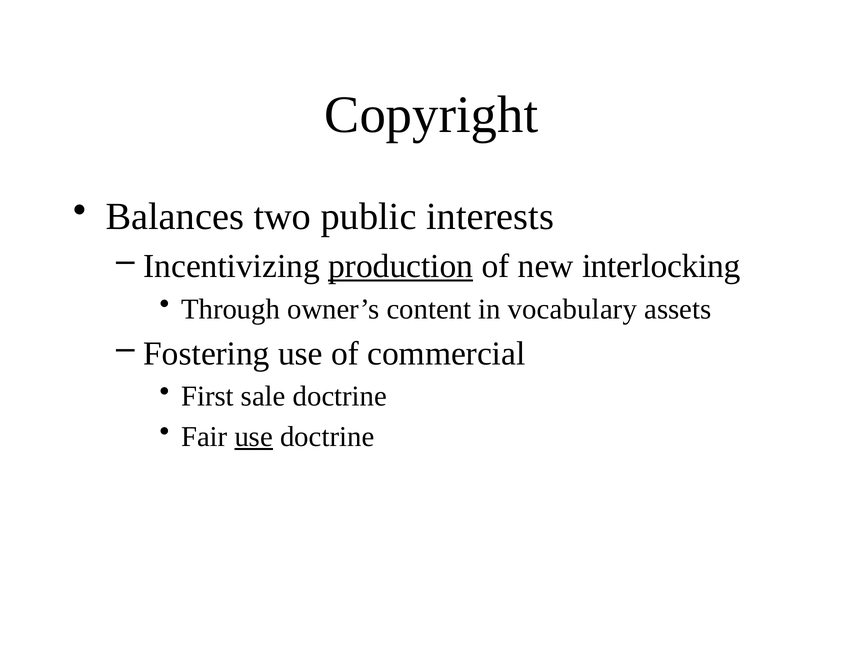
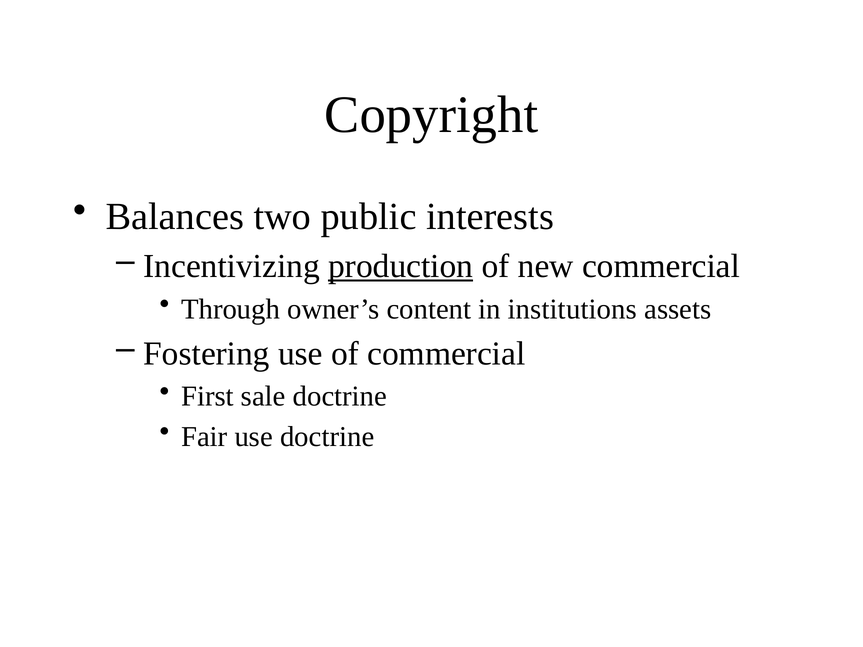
new interlocking: interlocking -> commercial (661, 266)
vocabulary: vocabulary -> institutions (572, 309)
use underline: present -> none (254, 437)
